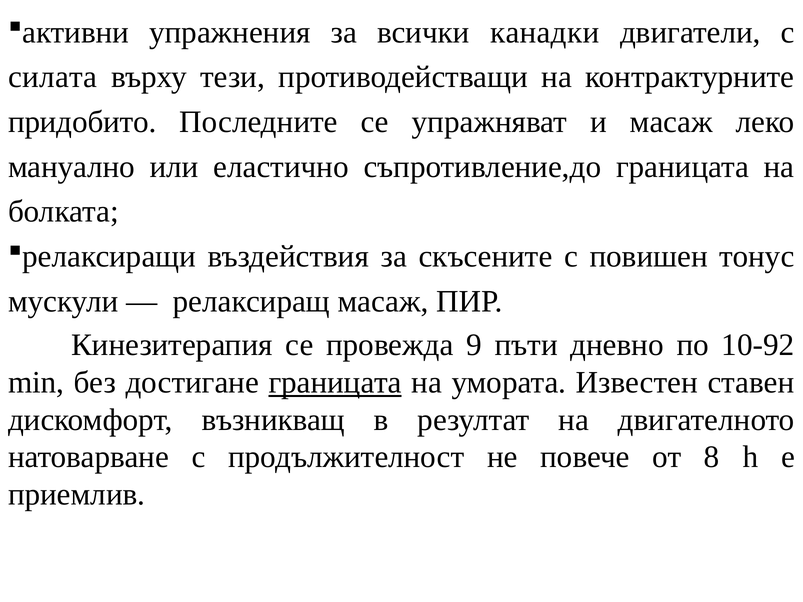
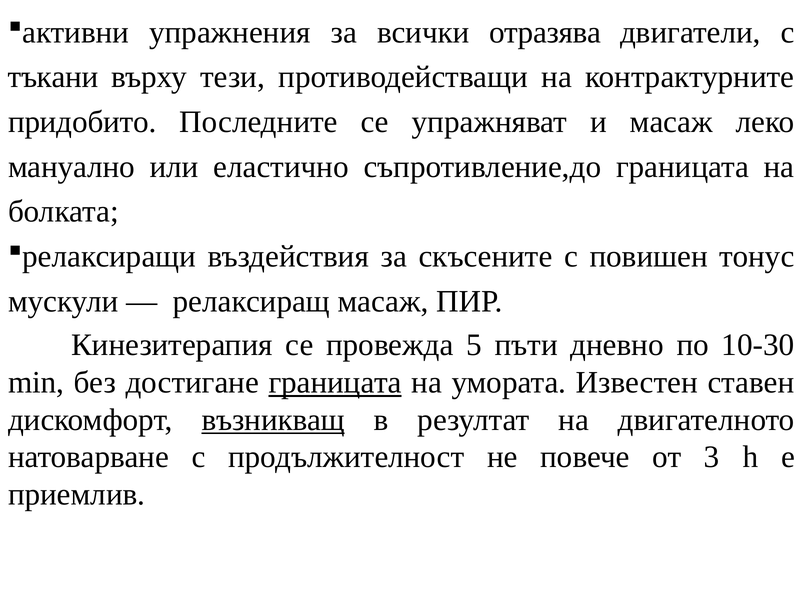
канадки: канадки -> отразява (545, 32)
силата: силата -> тъкани (53, 77)
9: 9 -> 5 (474, 345)
10-92: 10-92 -> 10-30 (758, 345)
възникващ underline: none -> present (273, 420)
8: 8 -> 3 (712, 457)
